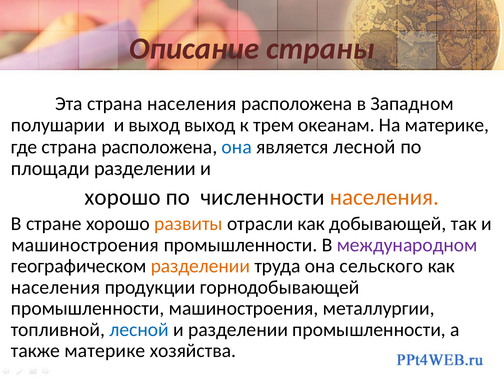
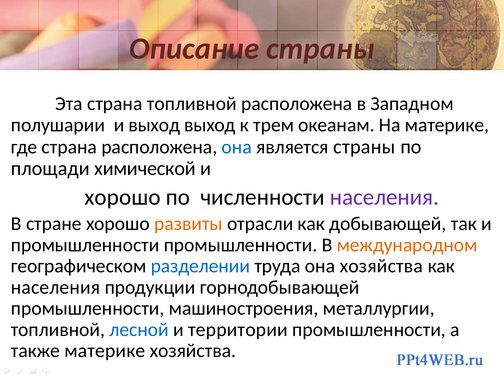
страна населения: населения -> топливной (192, 104)
является лесной: лесной -> страны (364, 147)
площади разделении: разделении -> химической (145, 169)
населения colour: orange -> purple (384, 197)
машиностроения: машиностроения -> промышленности (85, 245)
международном colour: purple -> orange (407, 245)
разделении colour: orange -> blue (200, 266)
она сельского: сельского -> хозяйства (381, 266)
и разделении: разделении -> территории (238, 330)
